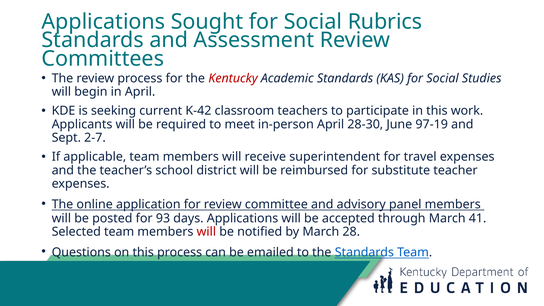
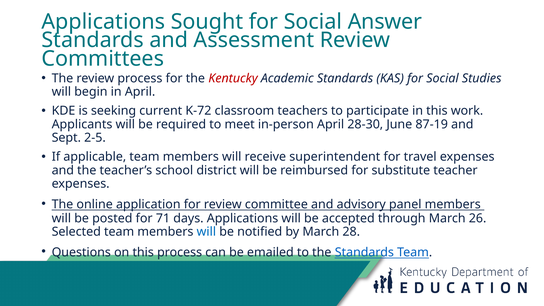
Rubrics: Rubrics -> Answer (385, 22)
K-42: K-42 -> K-72 (198, 111)
97-19: 97-19 -> 87-19 (432, 124)
2-7: 2-7 -> 2-5 (95, 138)
93: 93 -> 71 (163, 218)
41: 41 -> 26 (478, 218)
will colour: red -> blue (206, 232)
